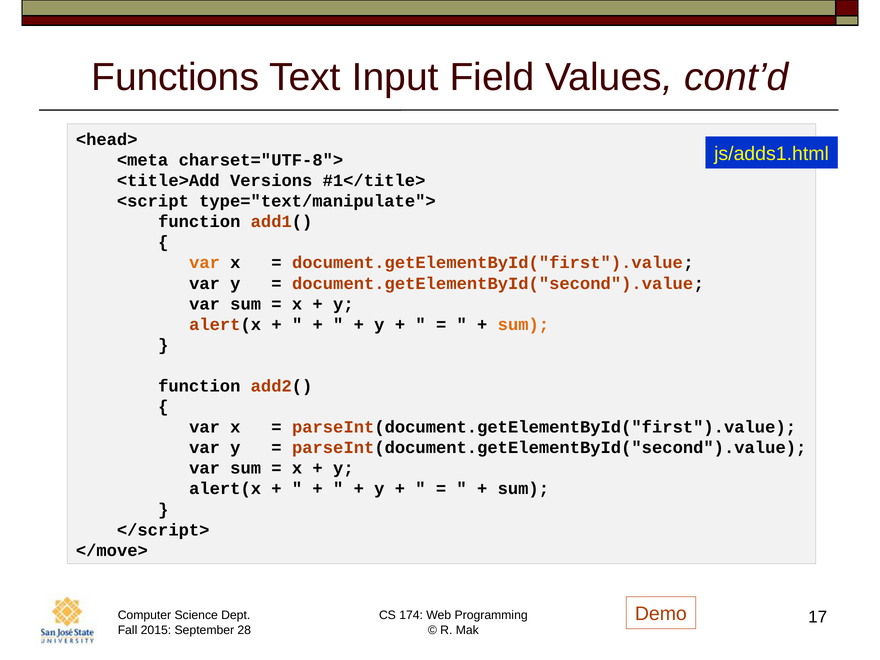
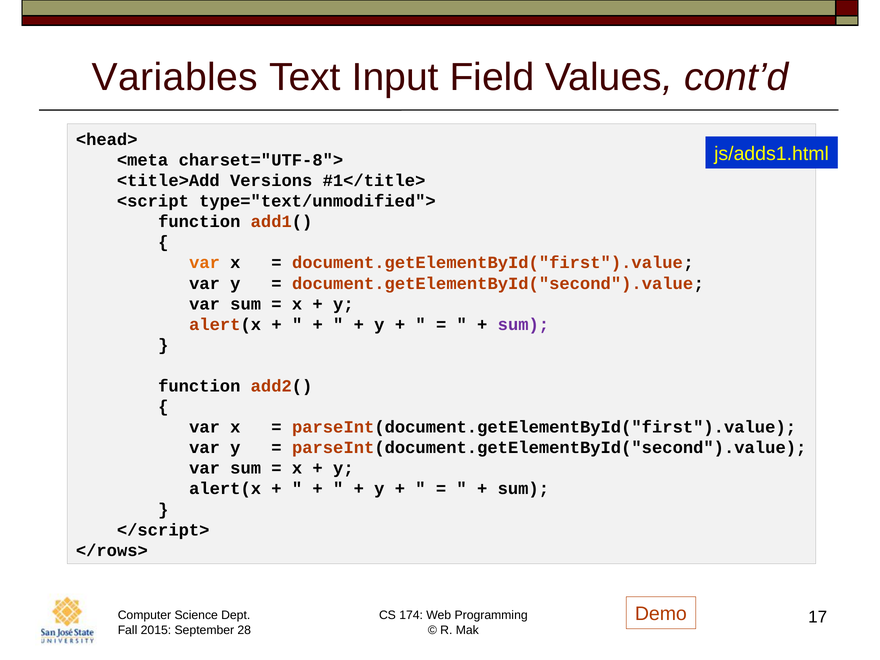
Functions: Functions -> Variables (175, 77)
type="text/manipulate">: type="text/manipulate"> -> type="text/unmodified"> (317, 201)
sum colour: orange -> purple (523, 324)
</move>: </move> -> </rows> (112, 550)
